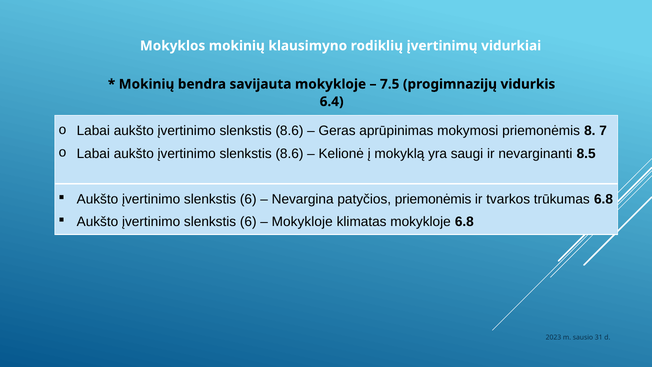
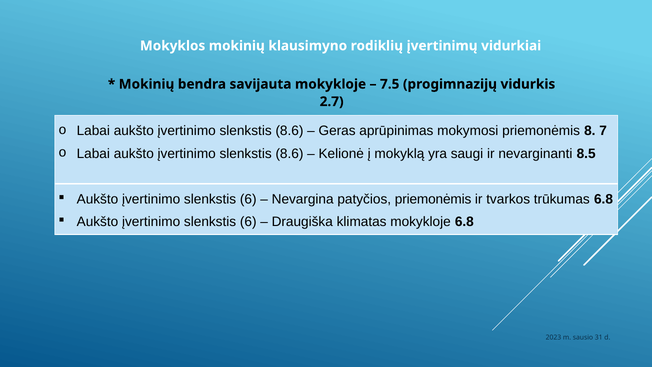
6.4: 6.4 -> 2.7 (332, 102)
Mokykloje: Mokykloje -> Draugiška (302, 222)
